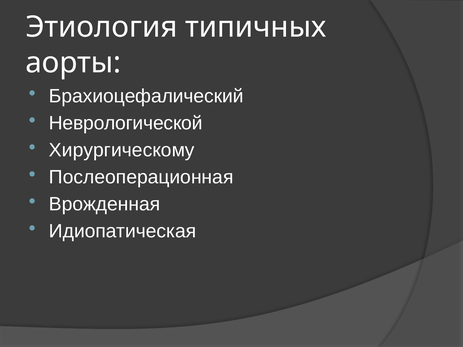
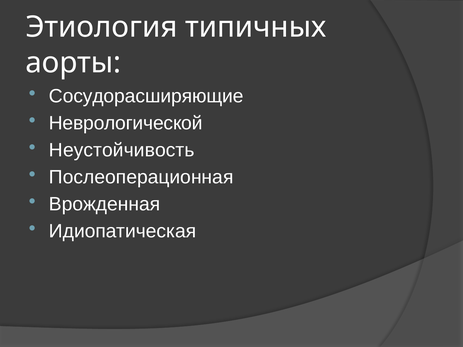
Брахиоцефалический: Брахиоцефалический -> Сосудорасширяющие (146, 96)
Хирургическому: Хирургическому -> Неустойчивость (122, 150)
